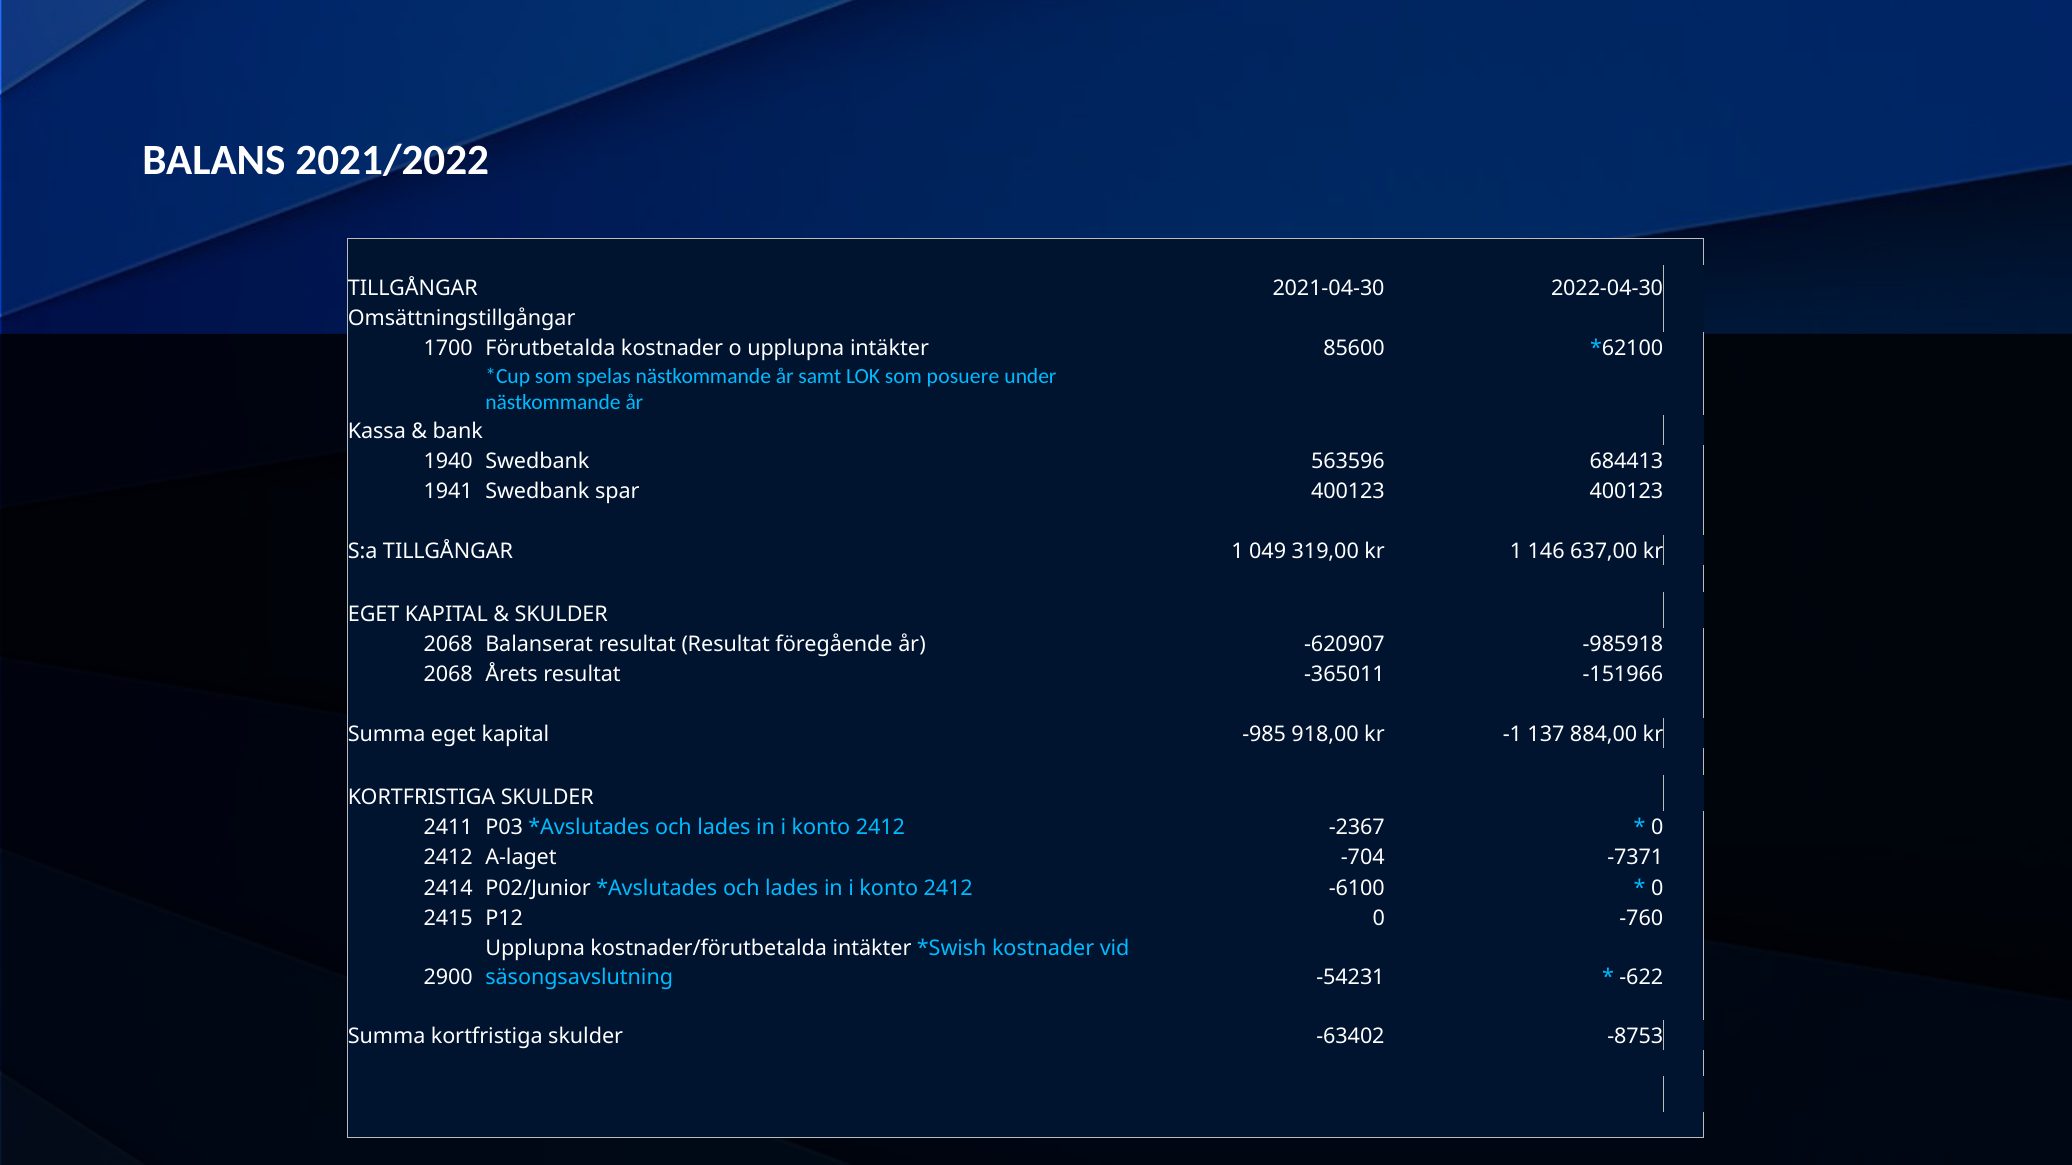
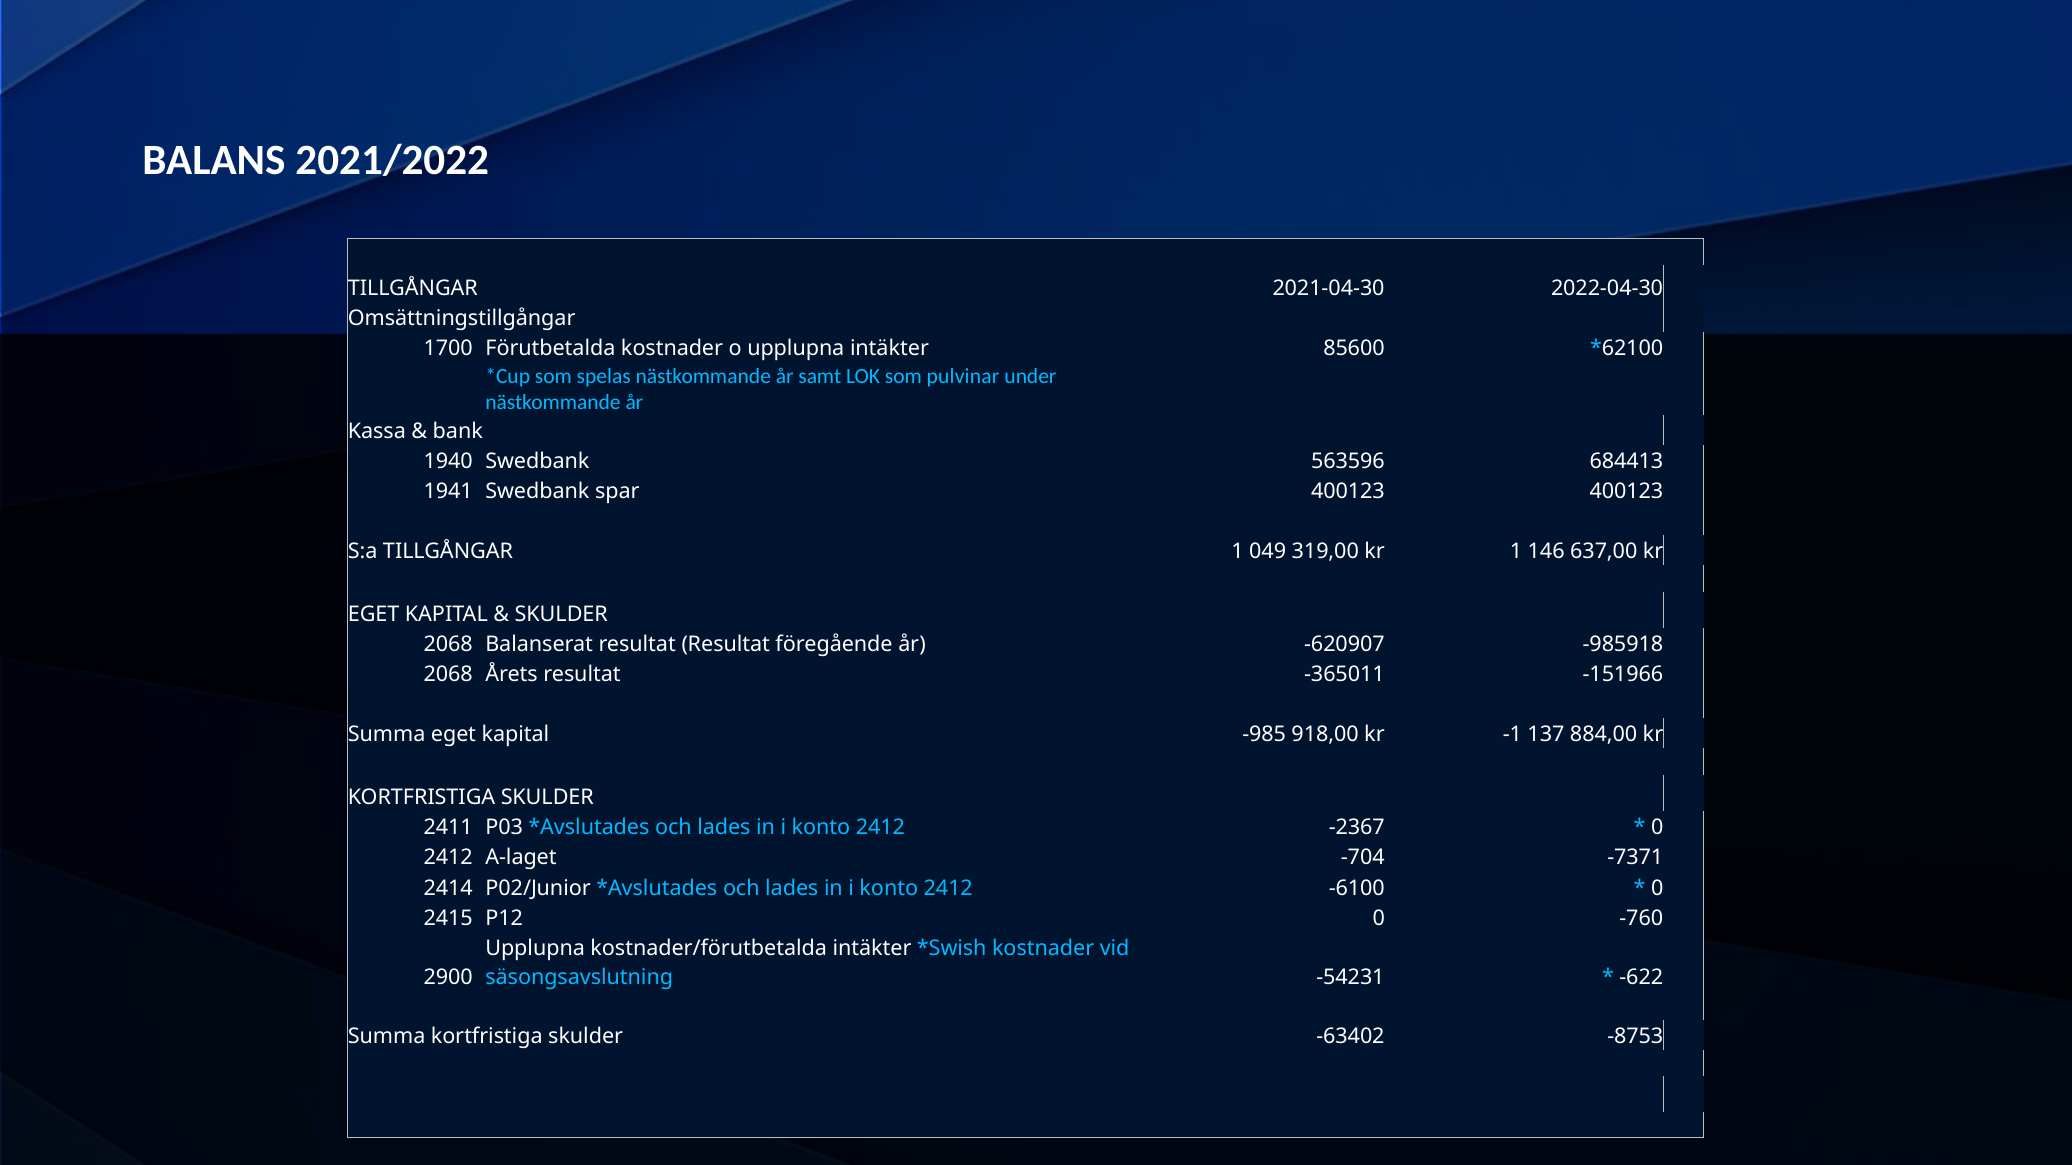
posuere: posuere -> pulvinar (963, 376)
